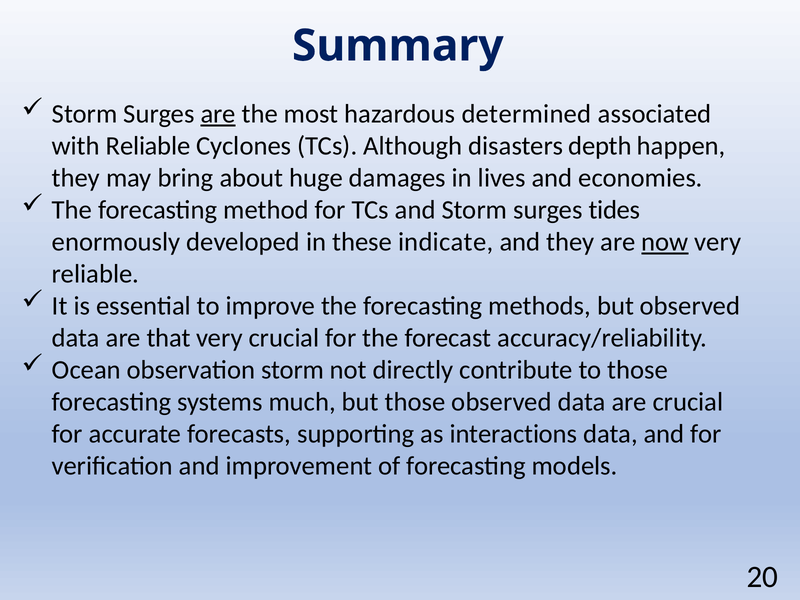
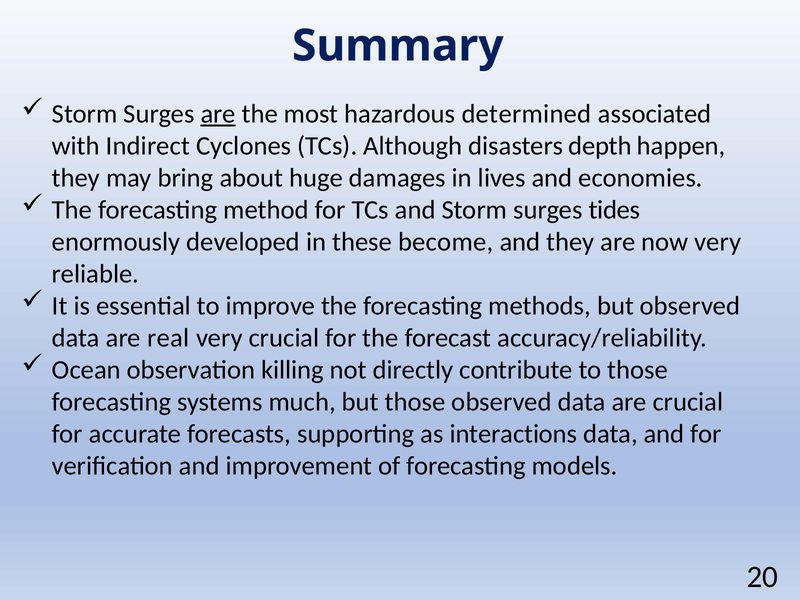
with Reliable: Reliable -> Indirect (148, 146)
indicate: indicate -> become (446, 242)
now underline: present -> none (665, 242)
that: that -> real (168, 338)
observation storm: storm -> killing (292, 370)
